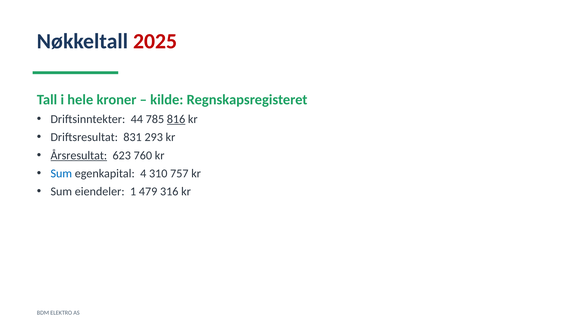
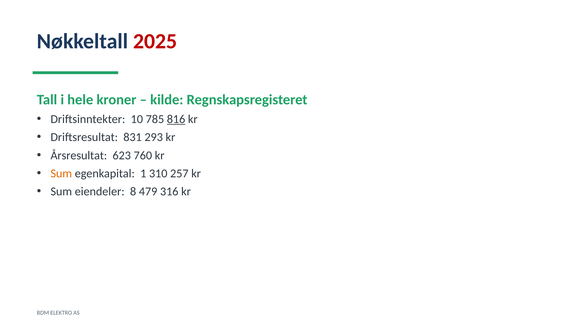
44: 44 -> 10 (137, 119)
Årsresultat underline: present -> none (79, 156)
Sum colour: blue -> orange (61, 174)
4: 4 -> 1 (143, 174)
757: 757 -> 257 (179, 174)
1: 1 -> 8 (133, 192)
